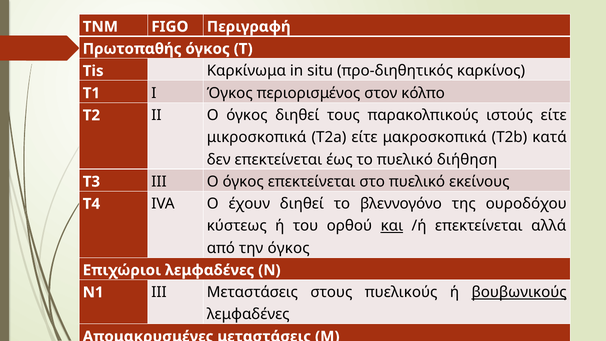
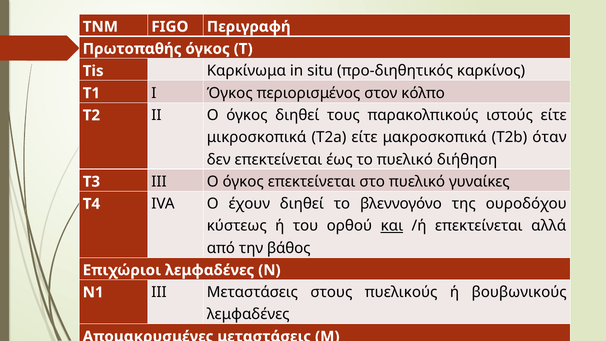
κατά: κατά -> όταν (550, 137)
εκείνους: εκείνους -> γυναίκες (479, 182)
την όγκος: όγκος -> βάθος (289, 248)
βουβωνικούς underline: present -> none (519, 292)
